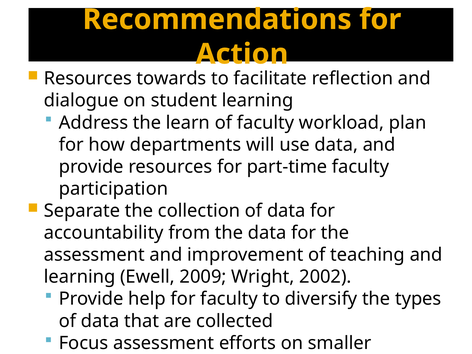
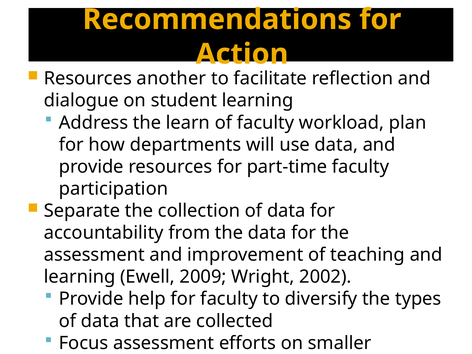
towards: towards -> another (171, 79)
